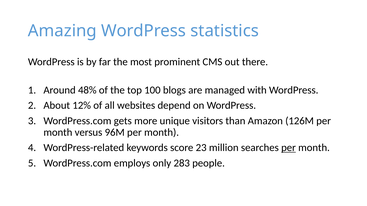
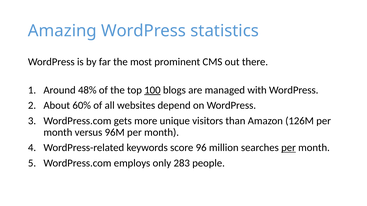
100 underline: none -> present (152, 90)
12%: 12% -> 60% (82, 106)
23: 23 -> 96 (201, 148)
